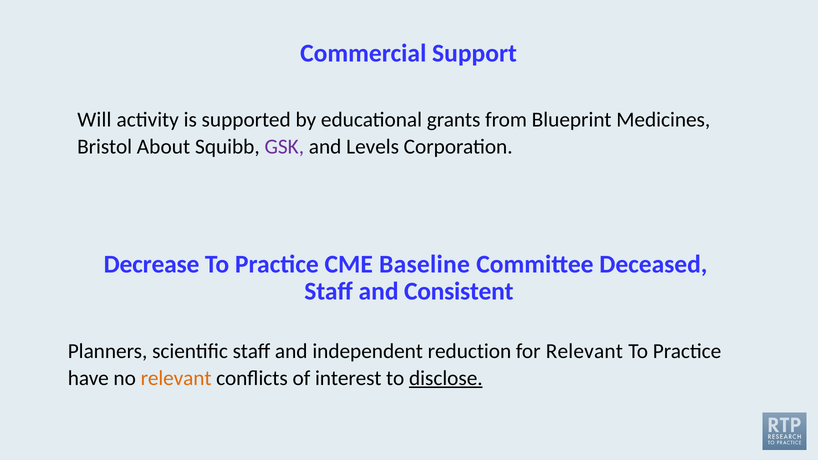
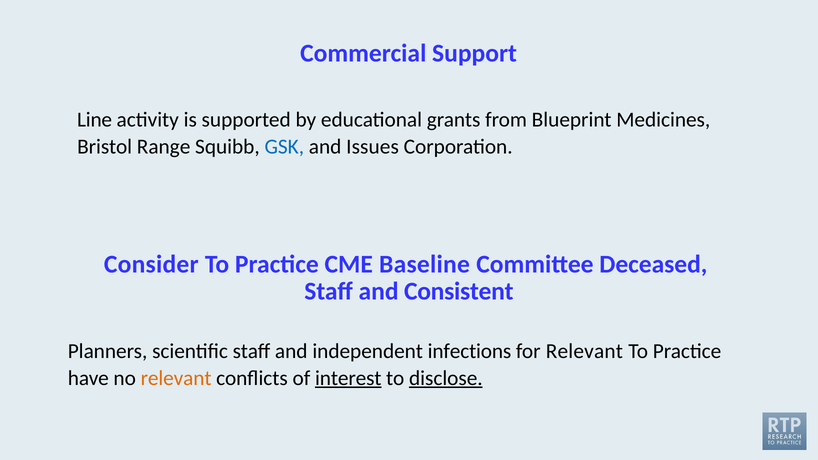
Will: Will -> Line (95, 120)
About: About -> Range (164, 147)
GSK colour: purple -> blue (284, 147)
Levels: Levels -> Issues (373, 147)
Decrease: Decrease -> Consider (151, 264)
reduction: reduction -> infections (469, 351)
interest underline: none -> present (348, 378)
